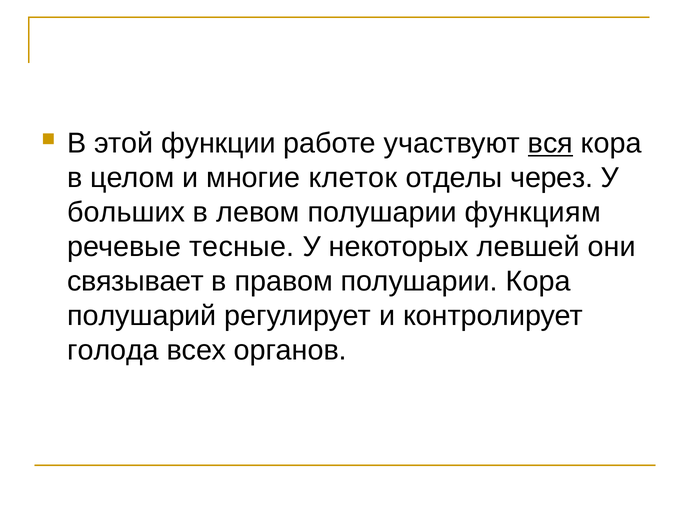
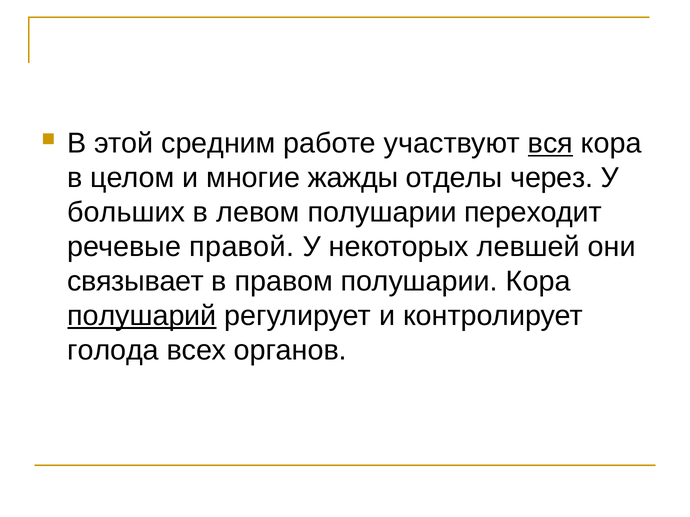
функции: функции -> средним (218, 143)
клеток: клеток -> жажды (353, 178)
функциям: функциям -> переходит (533, 212)
тесные: тесные -> правой (242, 247)
полушарий underline: none -> present (142, 316)
